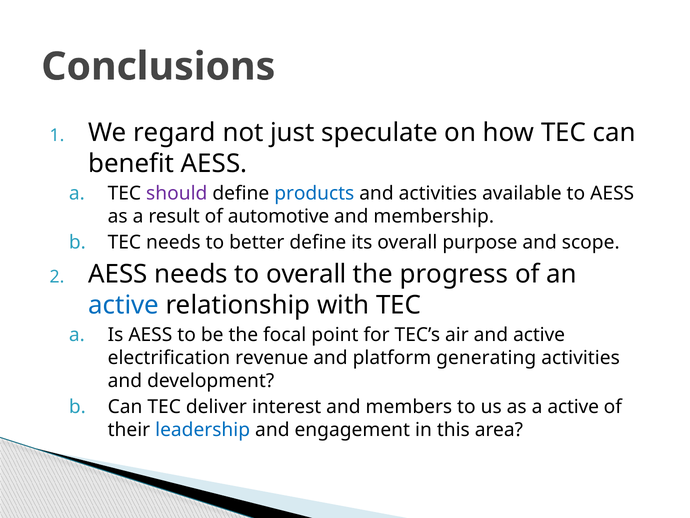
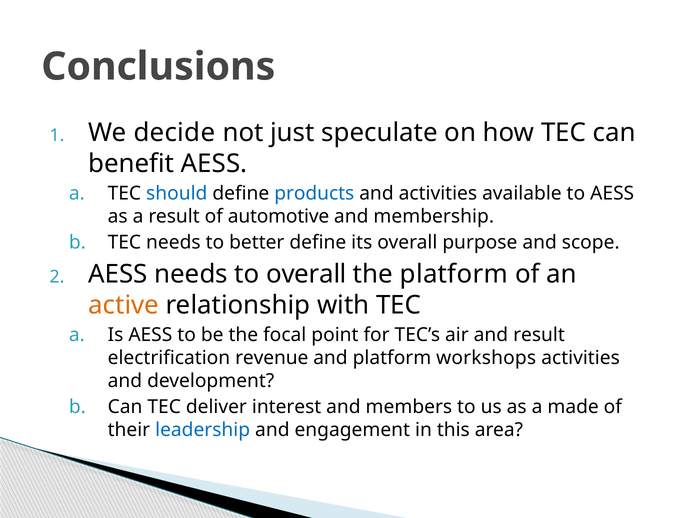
regard: regard -> decide (174, 133)
should colour: purple -> blue (177, 193)
the progress: progress -> platform (454, 274)
active colour: blue -> orange (124, 305)
and active: active -> result (539, 334)
generating: generating -> workshops (486, 357)
a active: active -> made (573, 407)
